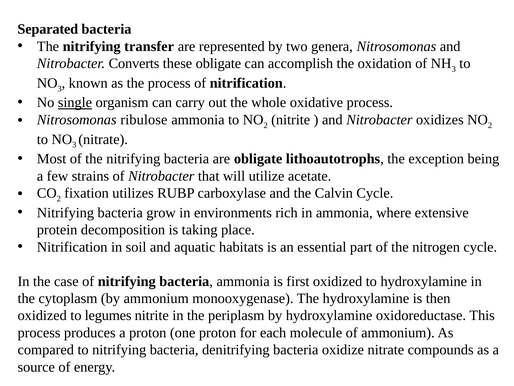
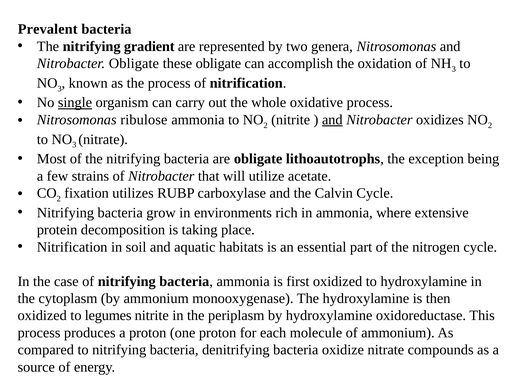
Separated: Separated -> Prevalent (48, 29)
transfer: transfer -> gradient (149, 46)
Nitrobacter Converts: Converts -> Obligate (134, 64)
and underline: none -> present (332, 120)
